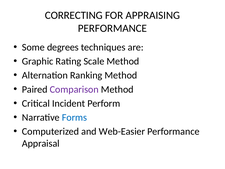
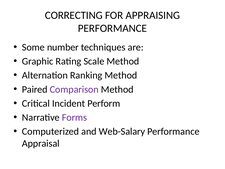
degrees: degrees -> number (63, 47)
Forms colour: blue -> purple (74, 117)
Web-Easier: Web-Easier -> Web-Salary (122, 131)
